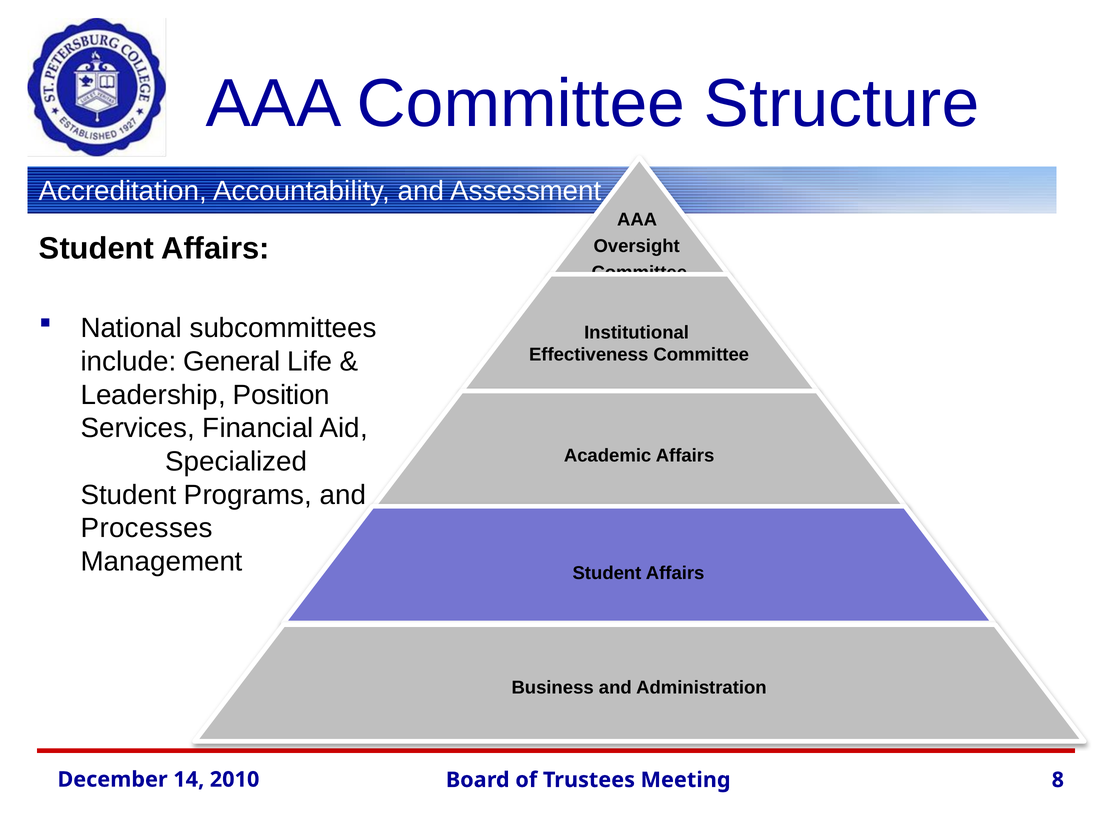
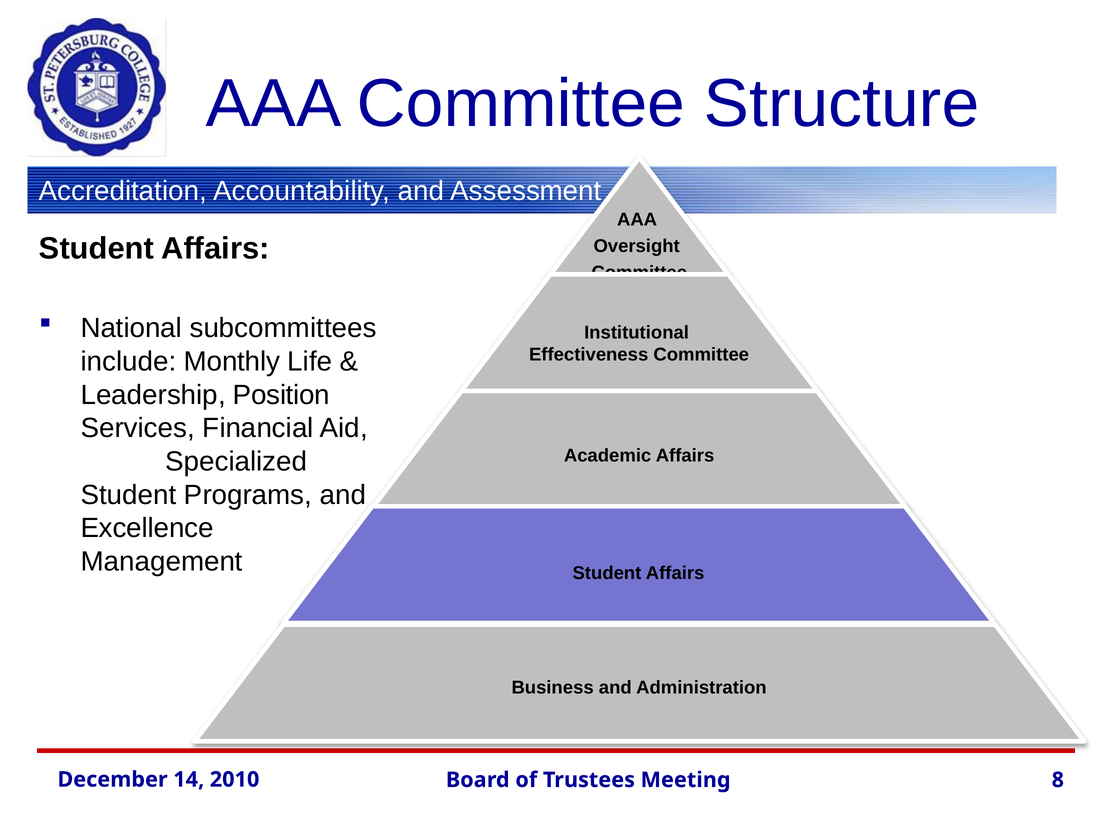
General: General -> Monthly (232, 362)
Processes: Processes -> Excellence (147, 528)
